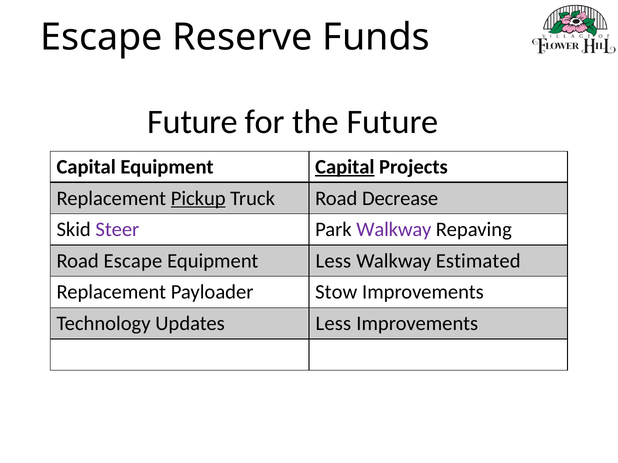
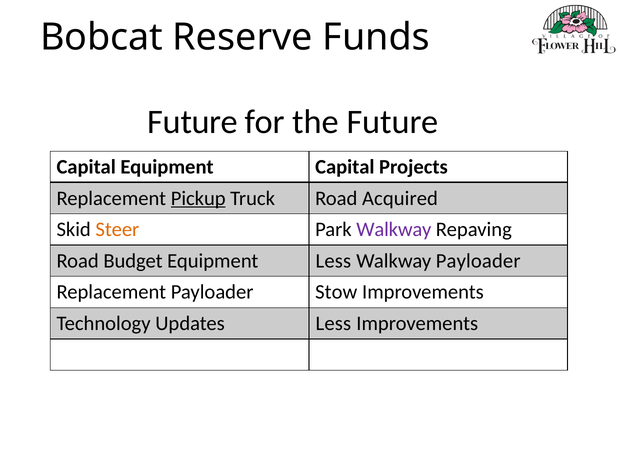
Escape: Escape -> Bobcat (101, 37)
Capital underline: present -> none (345, 167)
Decrease: Decrease -> Acquired (400, 198)
Steer colour: purple -> orange (117, 230)
Road Escape: Escape -> Budget (133, 261)
Walkway Estimated: Estimated -> Payloader (478, 261)
